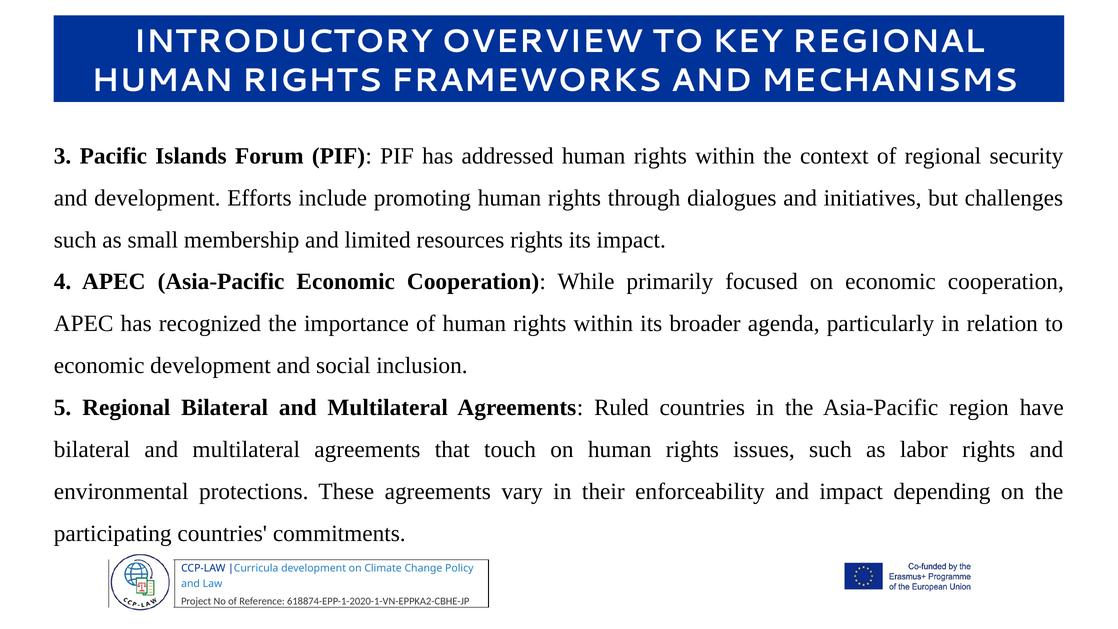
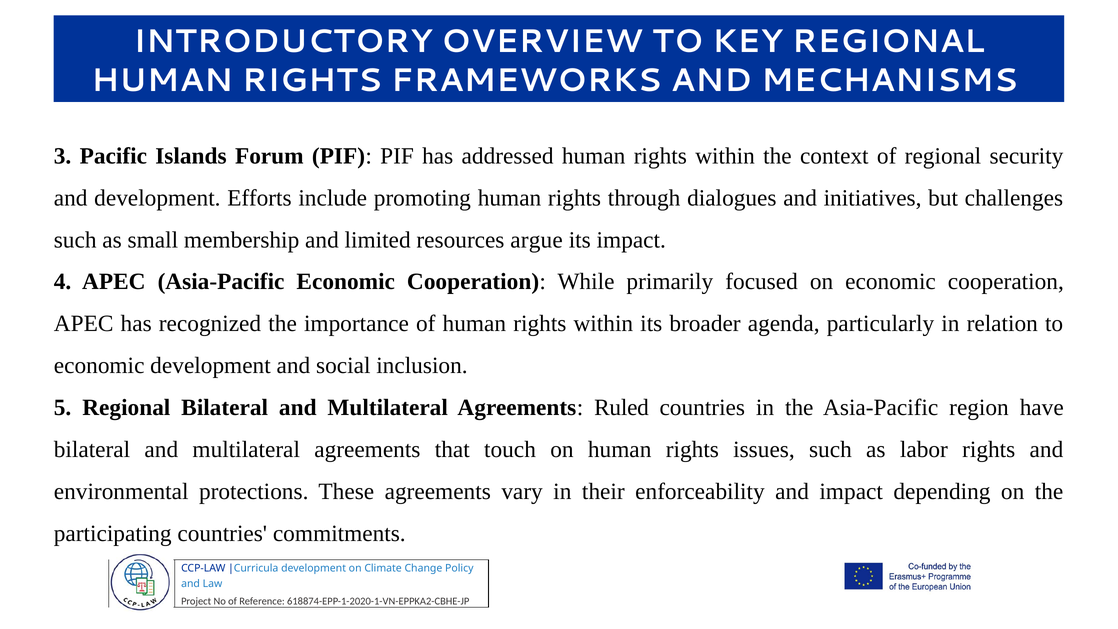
resources rights: rights -> argue (537, 240)
